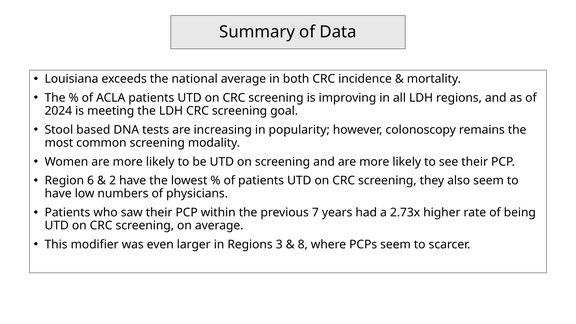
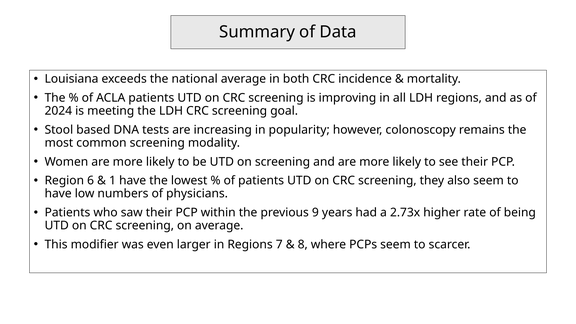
2: 2 -> 1 (113, 181)
7: 7 -> 9 (315, 213)
3: 3 -> 7 (279, 245)
